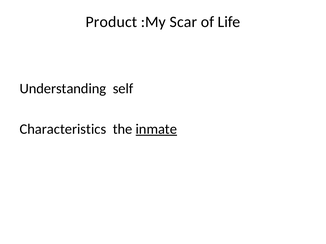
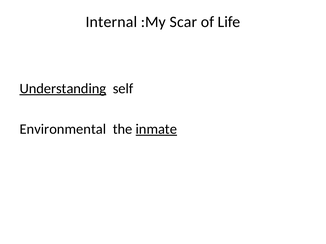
Product: Product -> Internal (111, 22)
Understanding underline: none -> present (63, 89)
Characteristics: Characteristics -> Environmental (63, 129)
